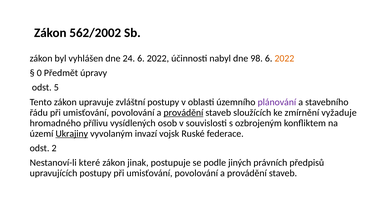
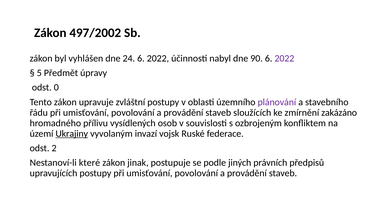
562/2002: 562/2002 -> 497/2002 (95, 33)
98: 98 -> 90 (257, 58)
2022 colour: orange -> purple (284, 58)
0: 0 -> 5 (39, 73)
5: 5 -> 0 (56, 88)
provádění underline: present -> none (183, 113)
vyžaduje: vyžaduje -> zakázáno (339, 113)
